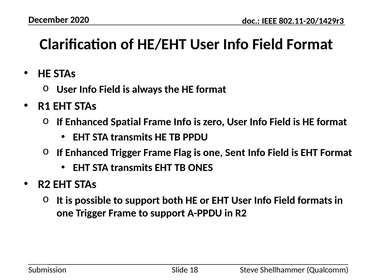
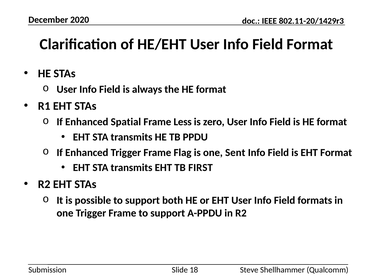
Frame Info: Info -> Less (183, 122)
ONES: ONES -> FIRST (201, 168)
